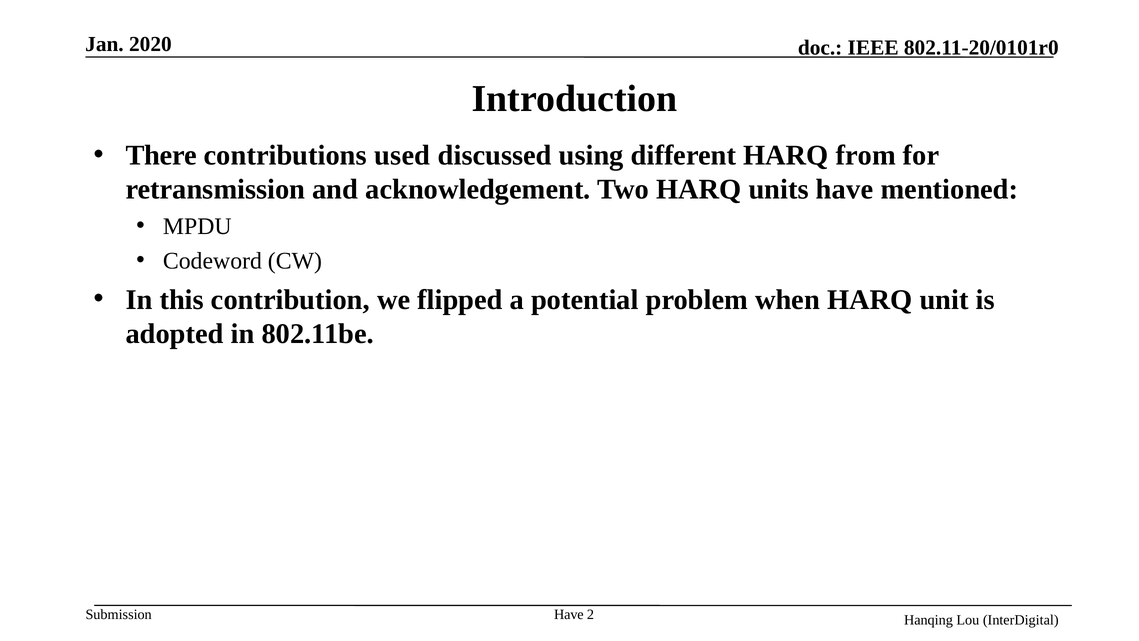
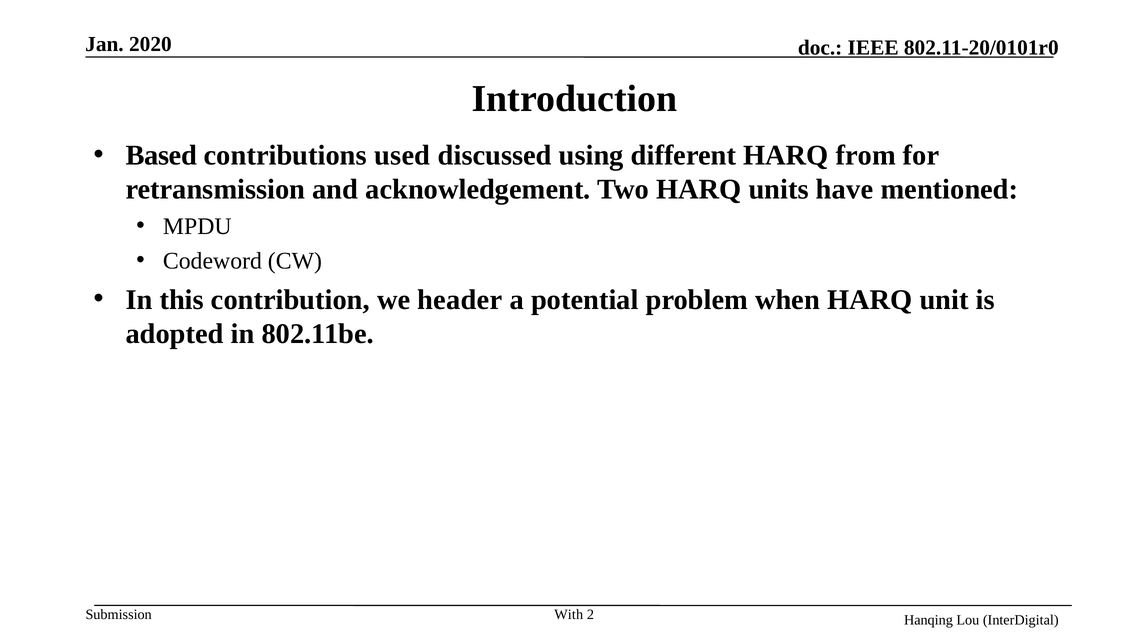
There: There -> Based (161, 155)
flipped: flipped -> header (460, 300)
Have: Have -> With (569, 614)
